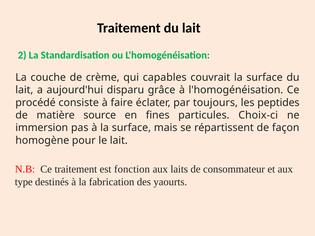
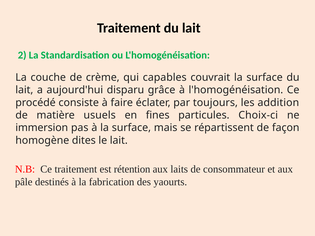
peptides: peptides -> addition (278, 103)
source: source -> usuels (100, 115)
pour: pour -> dites (84, 140)
fonction: fonction -> rétention (132, 169)
type: type -> pâle (24, 182)
